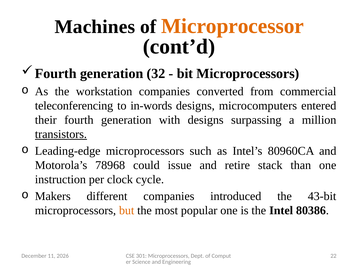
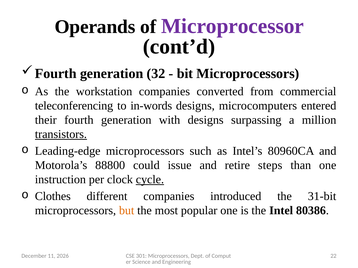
Machines: Machines -> Operands (95, 27)
Microprocessor colour: orange -> purple (233, 26)
78968: 78968 -> 88800 (110, 165)
stack: stack -> steps (270, 165)
cycle underline: none -> present (150, 180)
Makers: Makers -> Clothes (53, 196)
43-bit: 43-bit -> 31-bit (322, 196)
